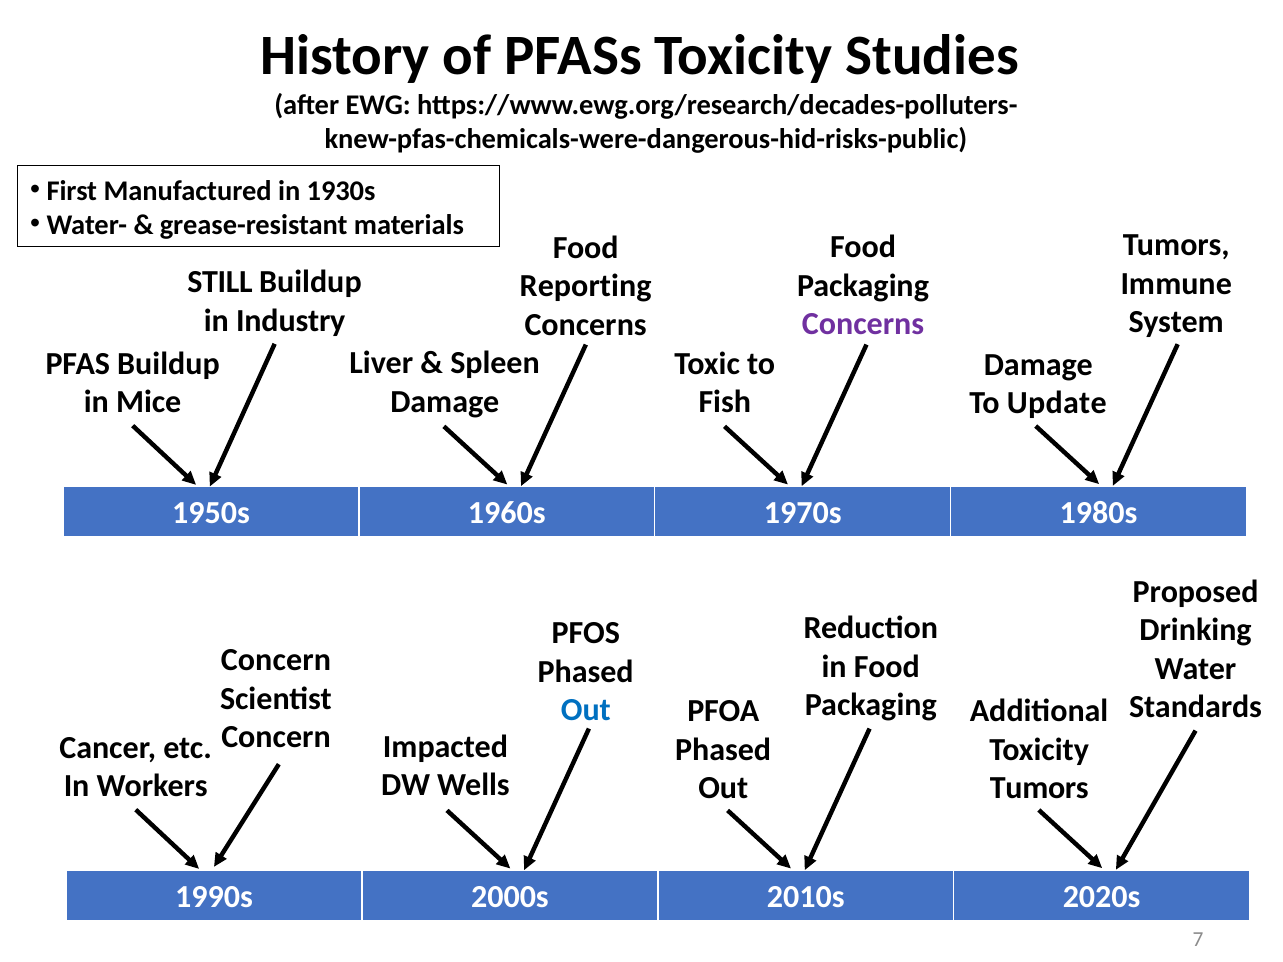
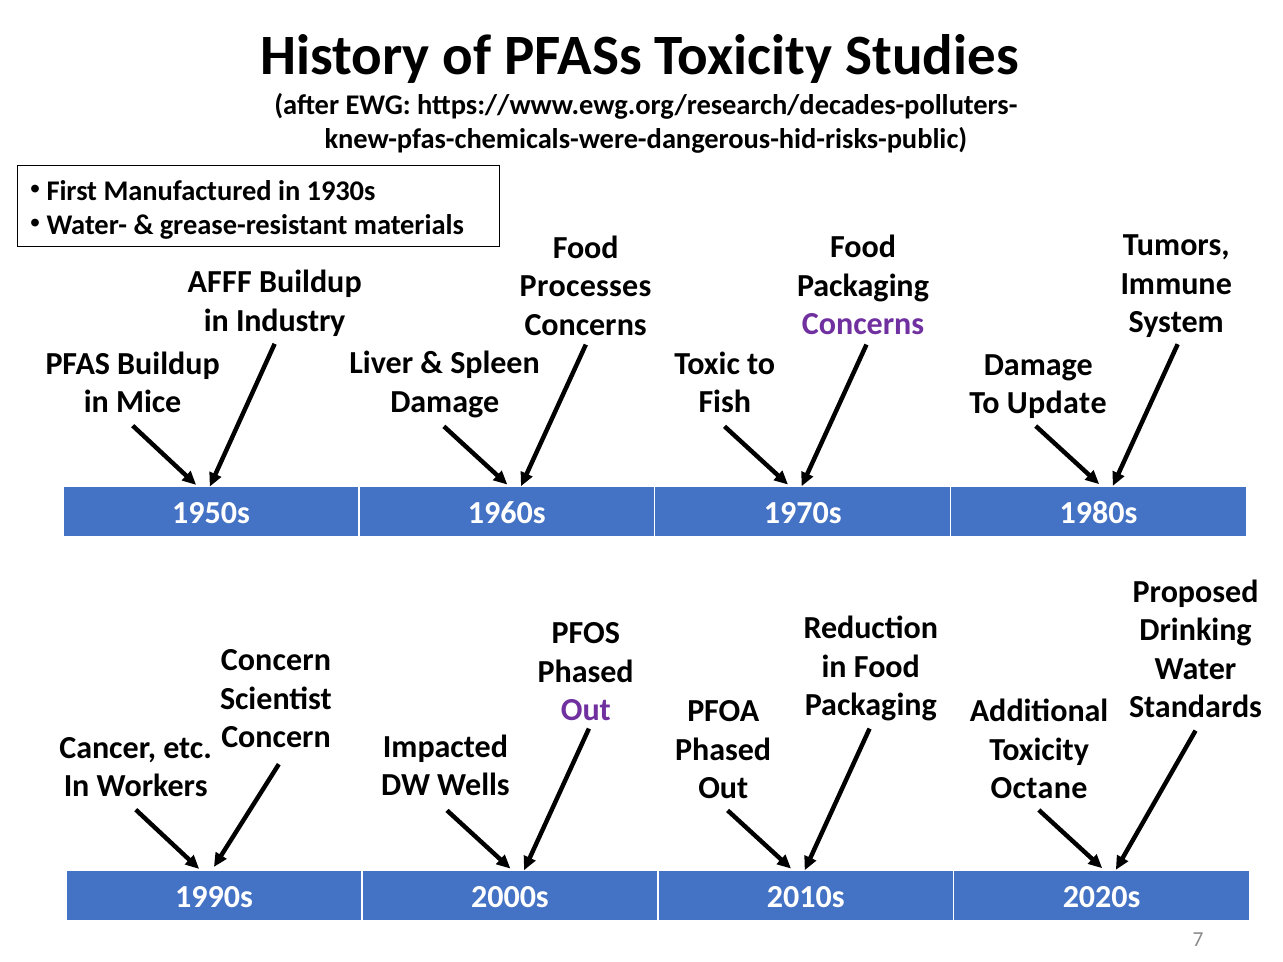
STILL: STILL -> AFFF (220, 282)
Reporting: Reporting -> Processes (586, 286)
Out colour: blue -> purple (586, 710)
Tumors: Tumors -> Octane (1039, 788)
